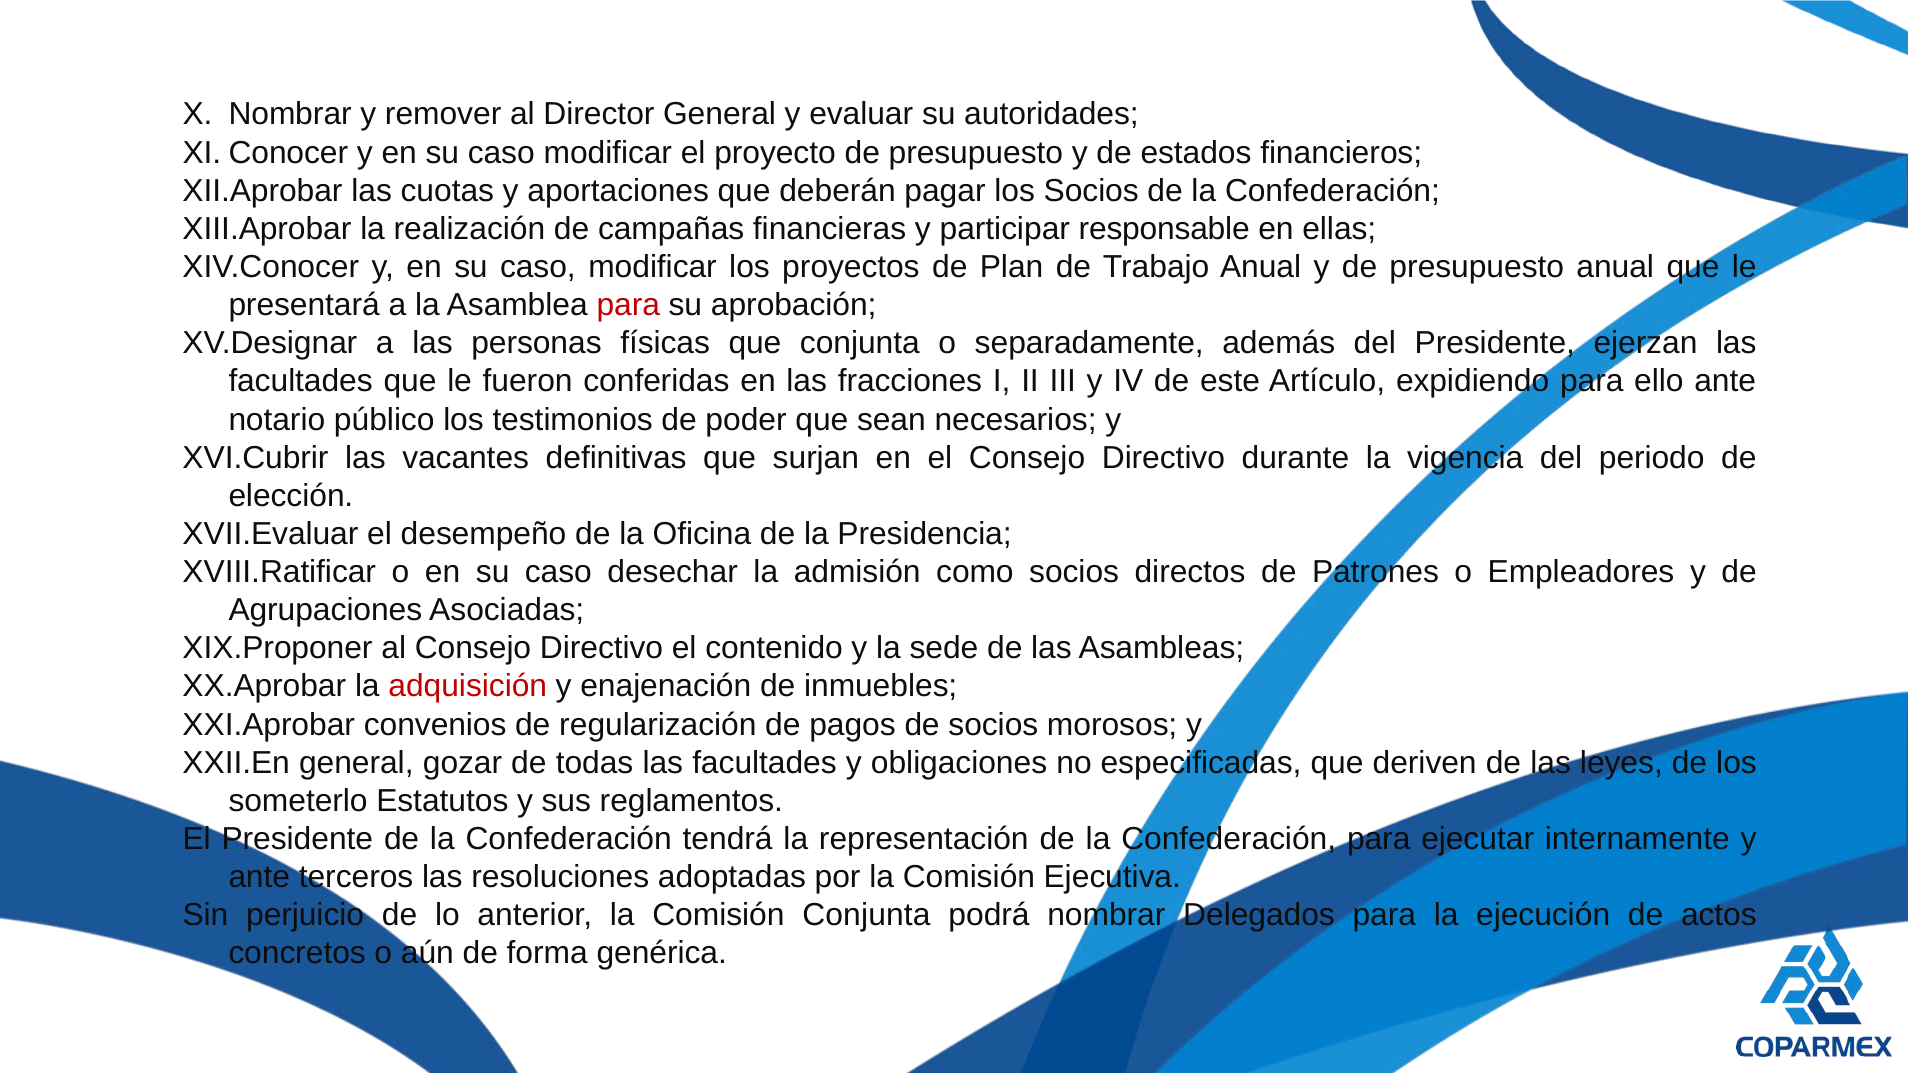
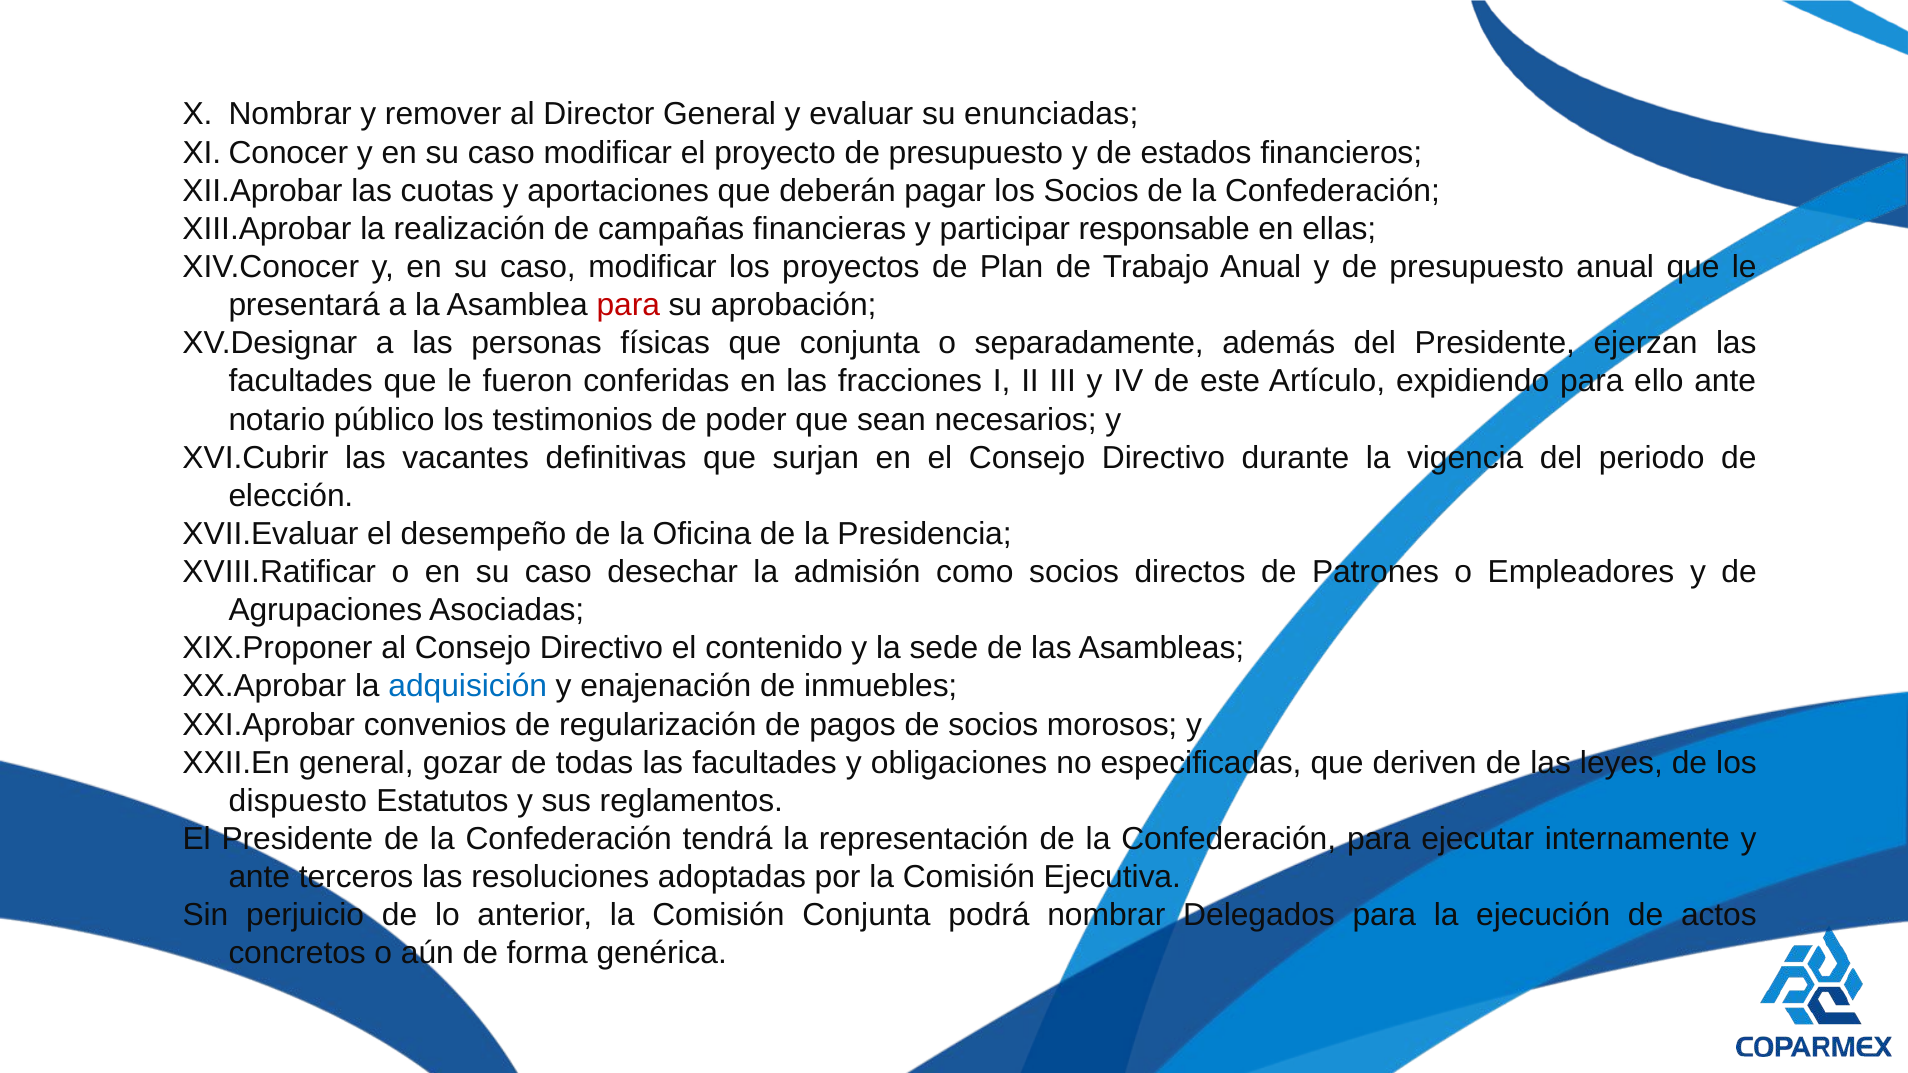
autoridades: autoridades -> enunciadas (1051, 115)
adquisición colour: red -> blue (468, 687)
someterlo: someterlo -> dispuesto (298, 801)
